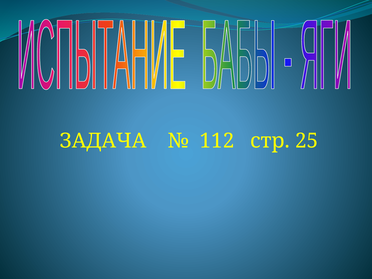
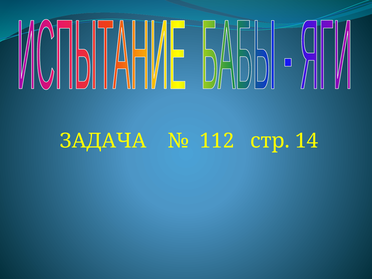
25: 25 -> 14 (307, 141)
